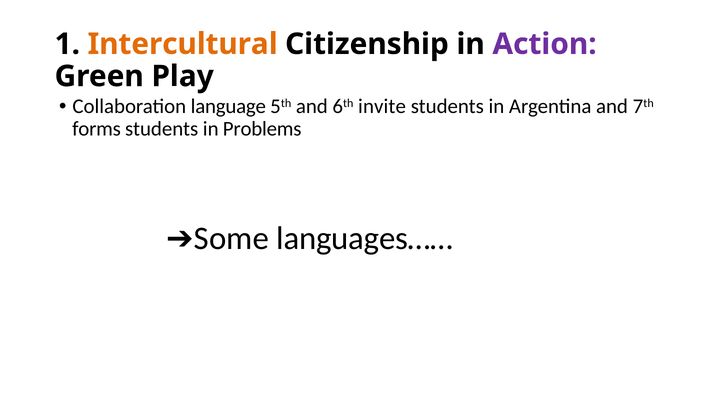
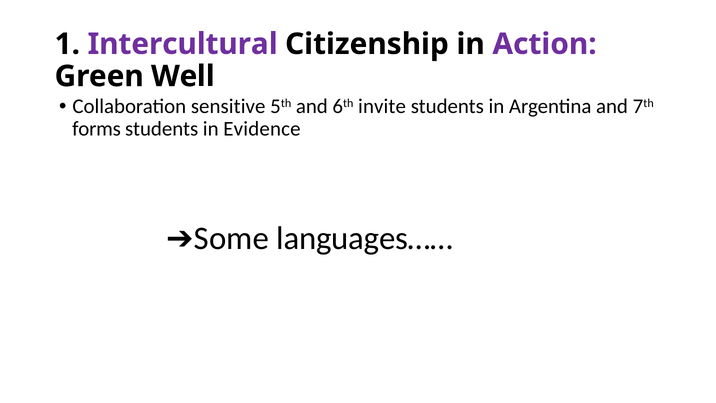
Intercultural colour: orange -> purple (183, 44)
Play: Play -> Well (183, 76)
language: language -> sensitive (228, 106)
Problems: Problems -> Evidence (262, 129)
